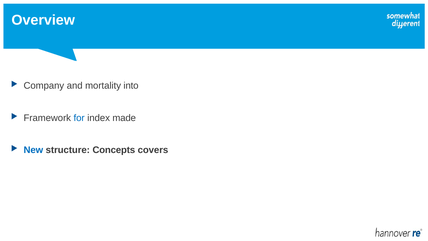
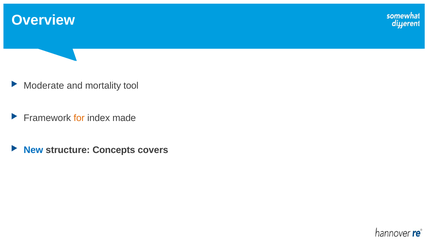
Company: Company -> Moderate (44, 86)
into: into -> tool (131, 86)
for colour: blue -> orange (79, 118)
